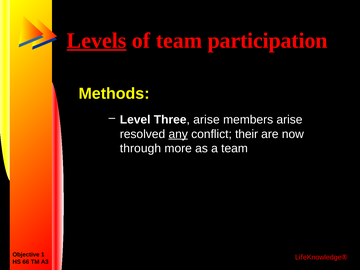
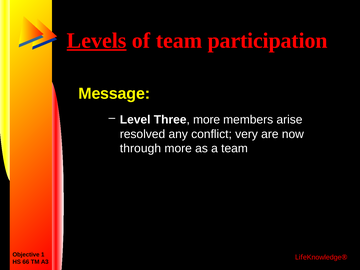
Methods: Methods -> Message (114, 94)
Three arise: arise -> more (207, 120)
any underline: present -> none (178, 134)
their: their -> very (247, 134)
